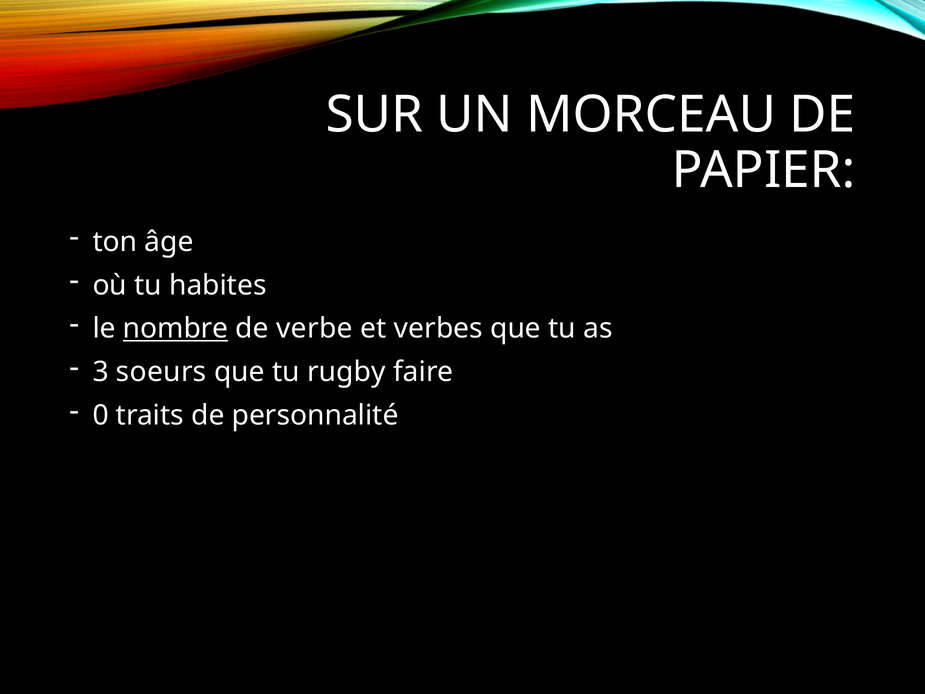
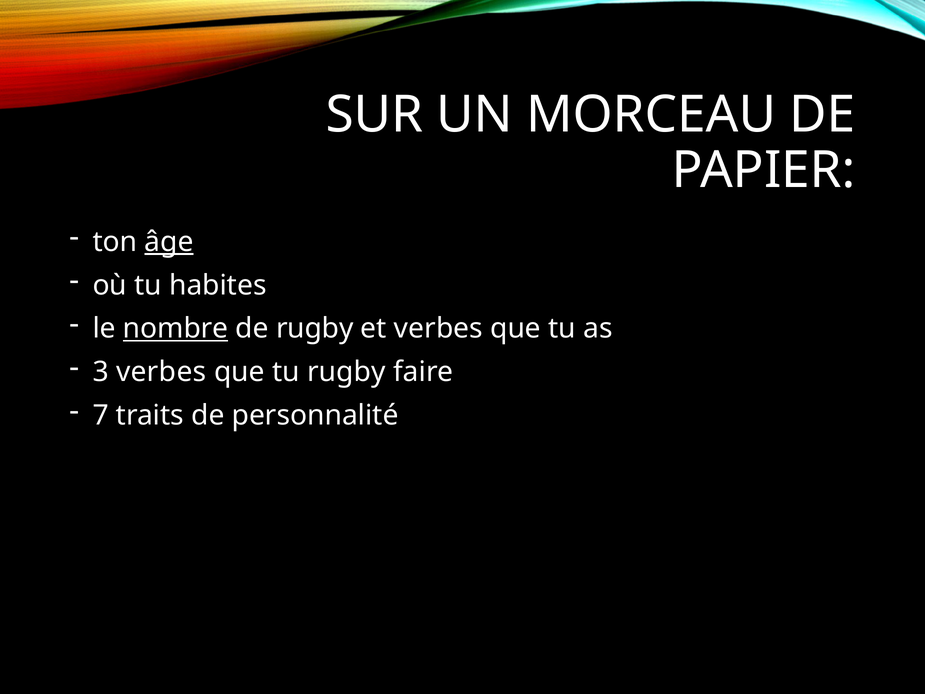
âge underline: none -> present (169, 242)
de verbe: verbe -> rugby (315, 328)
3 soeurs: soeurs -> verbes (161, 372)
0: 0 -> 7 (101, 415)
